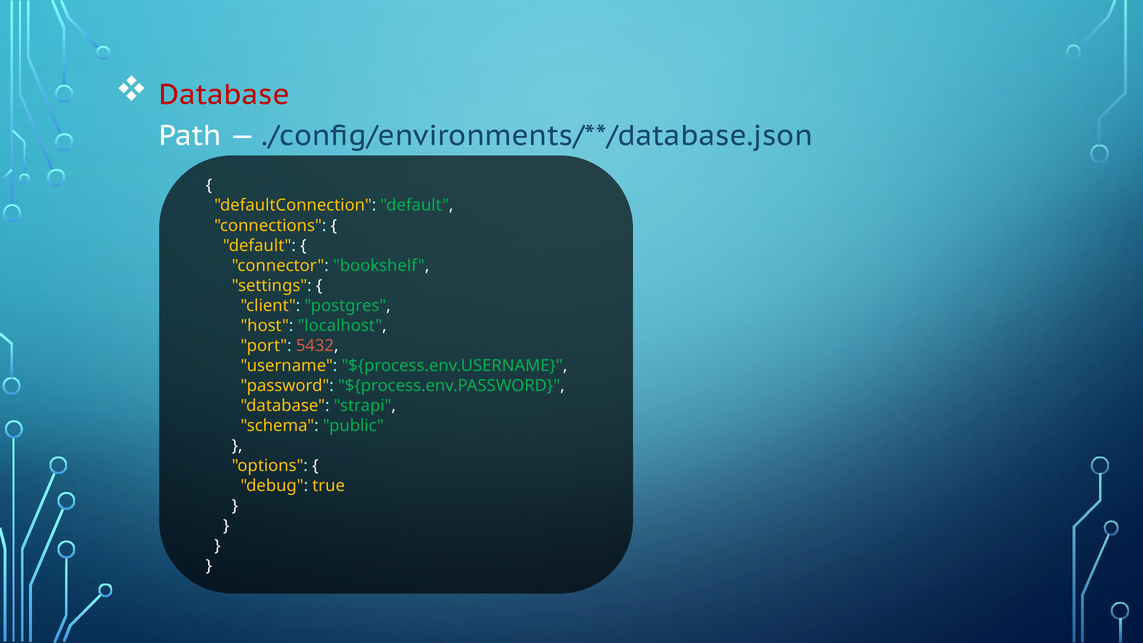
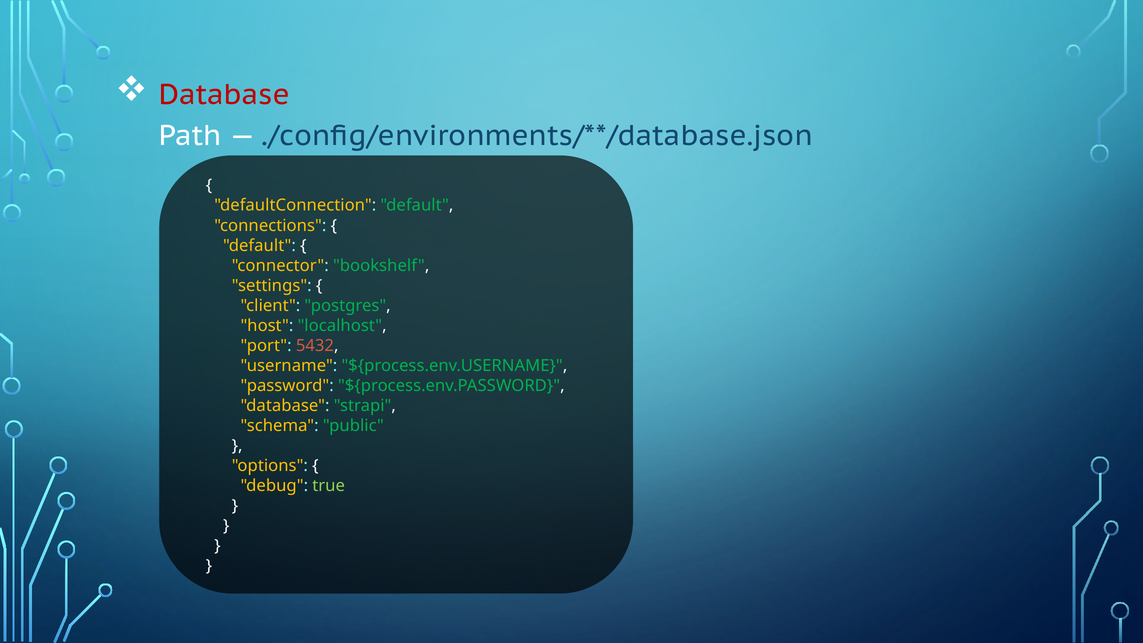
true colour: yellow -> light green (329, 486)
